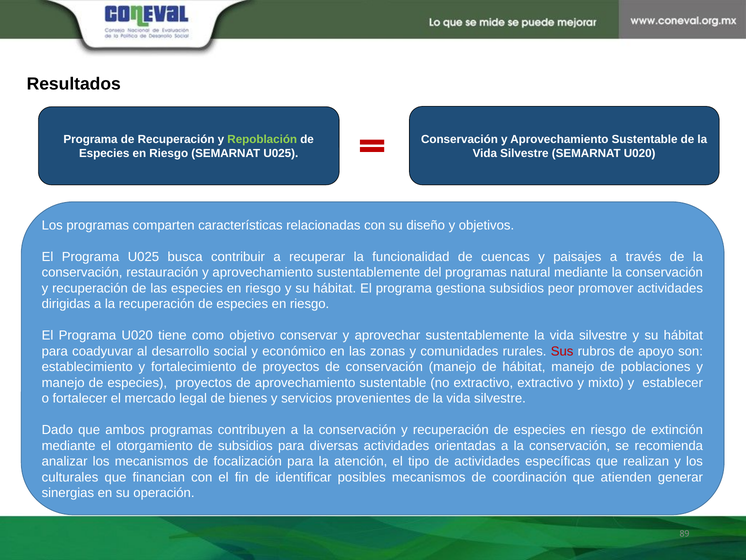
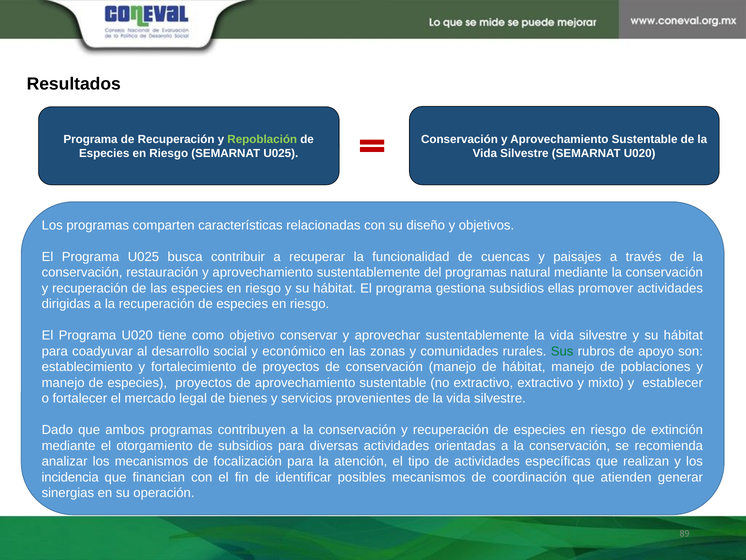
peor: peor -> ellas (561, 288)
Sus colour: red -> green (562, 351)
culturales: culturales -> incidencia (70, 477)
